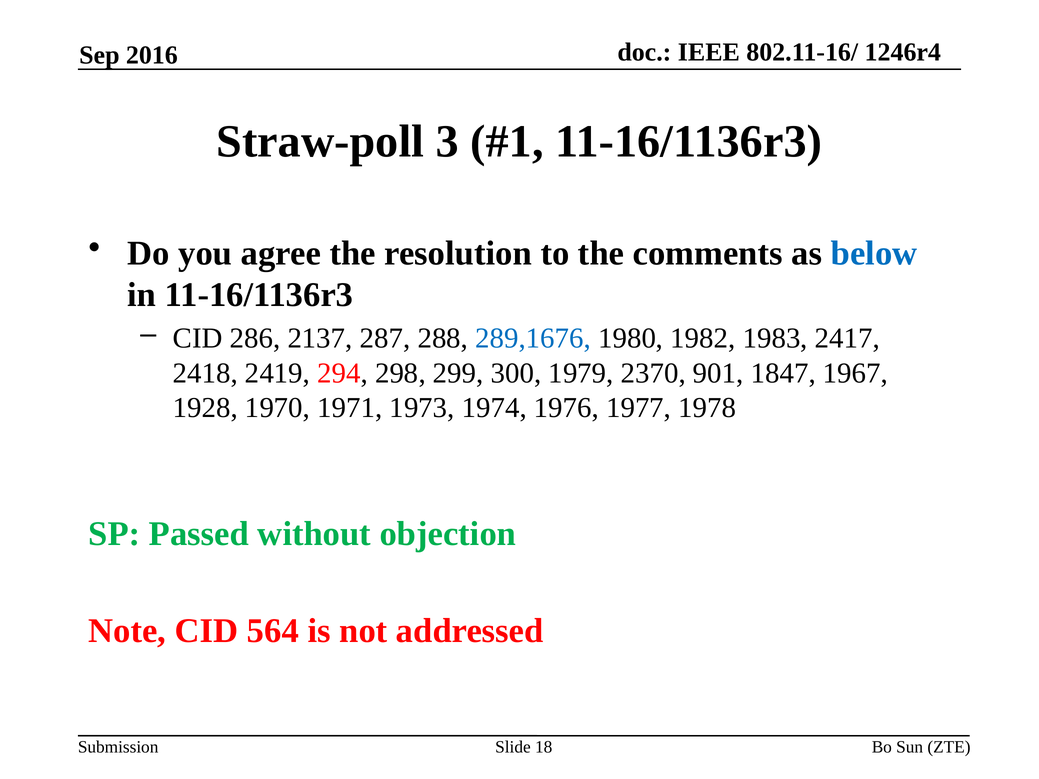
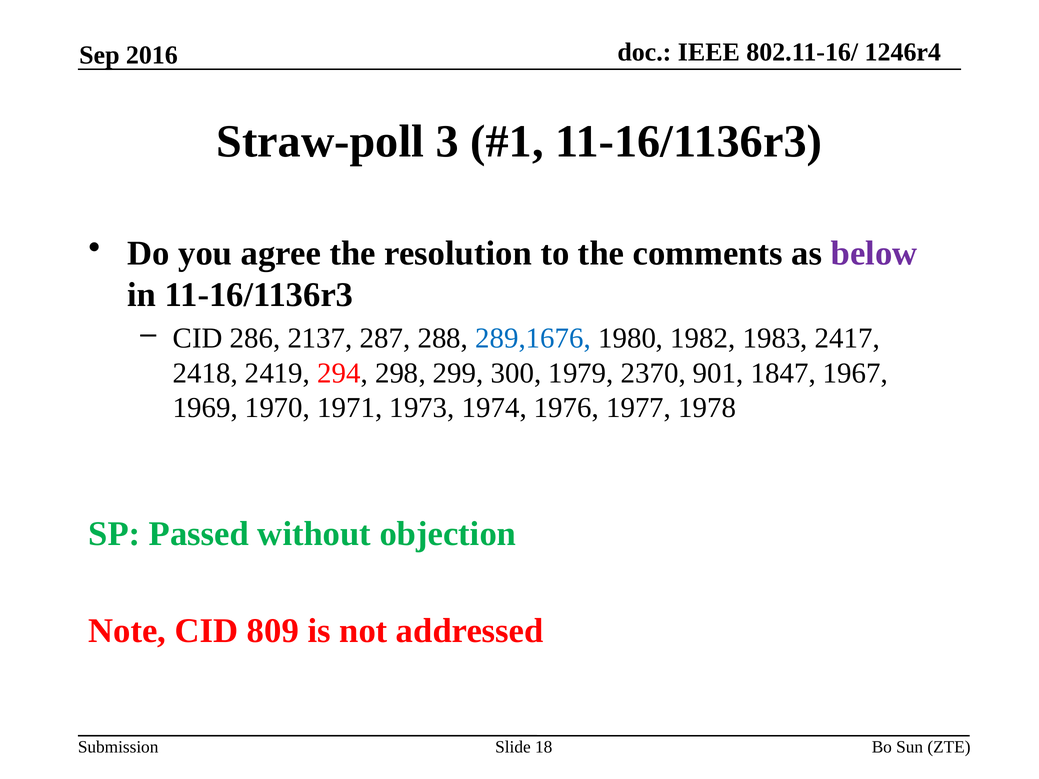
below colour: blue -> purple (874, 254)
1928: 1928 -> 1969 (205, 408)
564: 564 -> 809 (273, 631)
